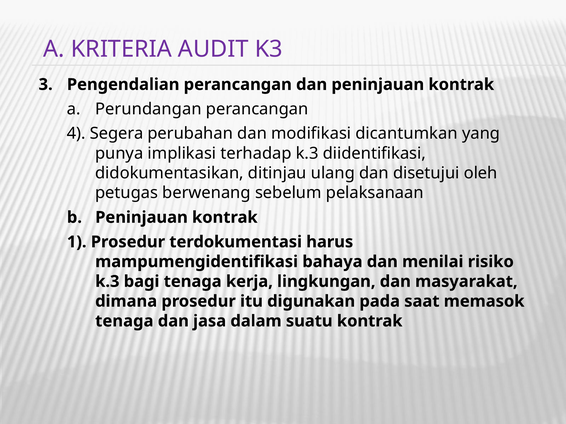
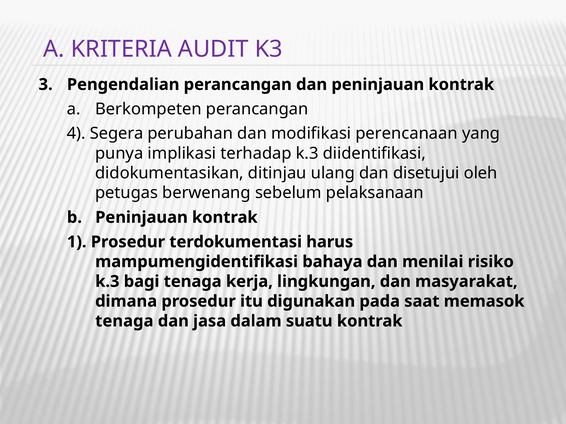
Perundangan: Perundangan -> Berkompeten (148, 109)
dicantumkan: dicantumkan -> perencanaan (407, 134)
